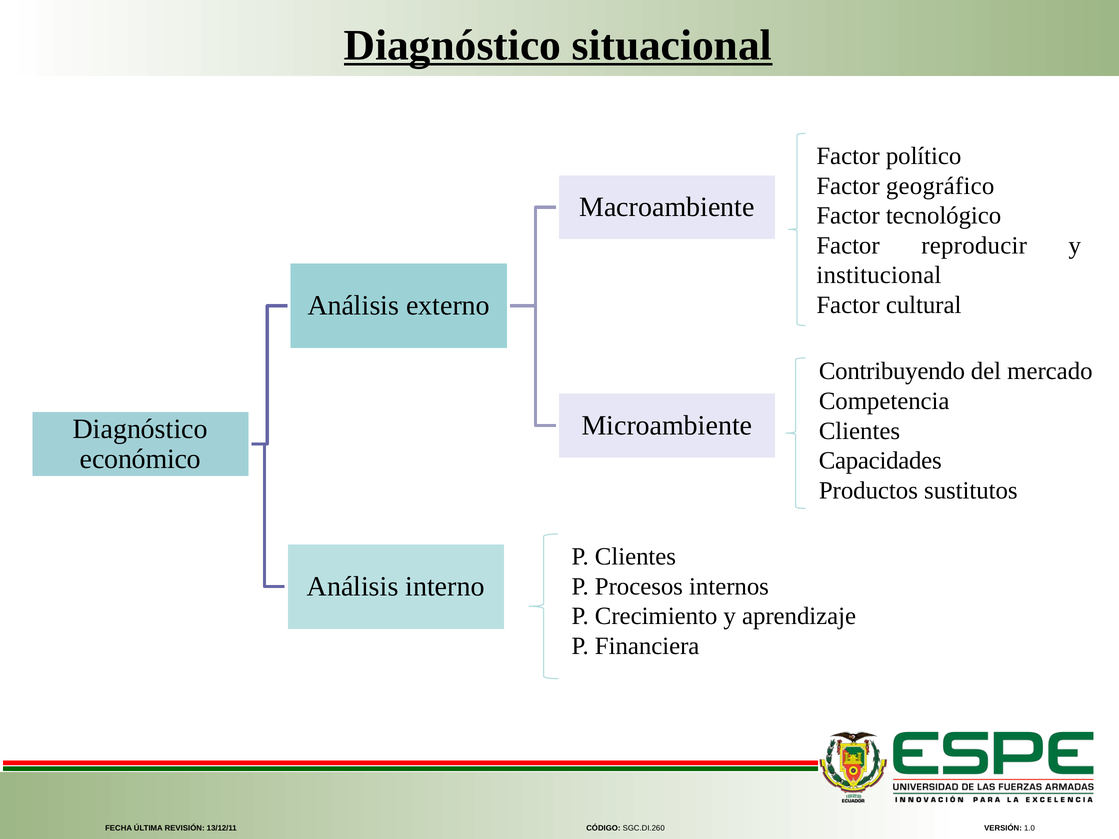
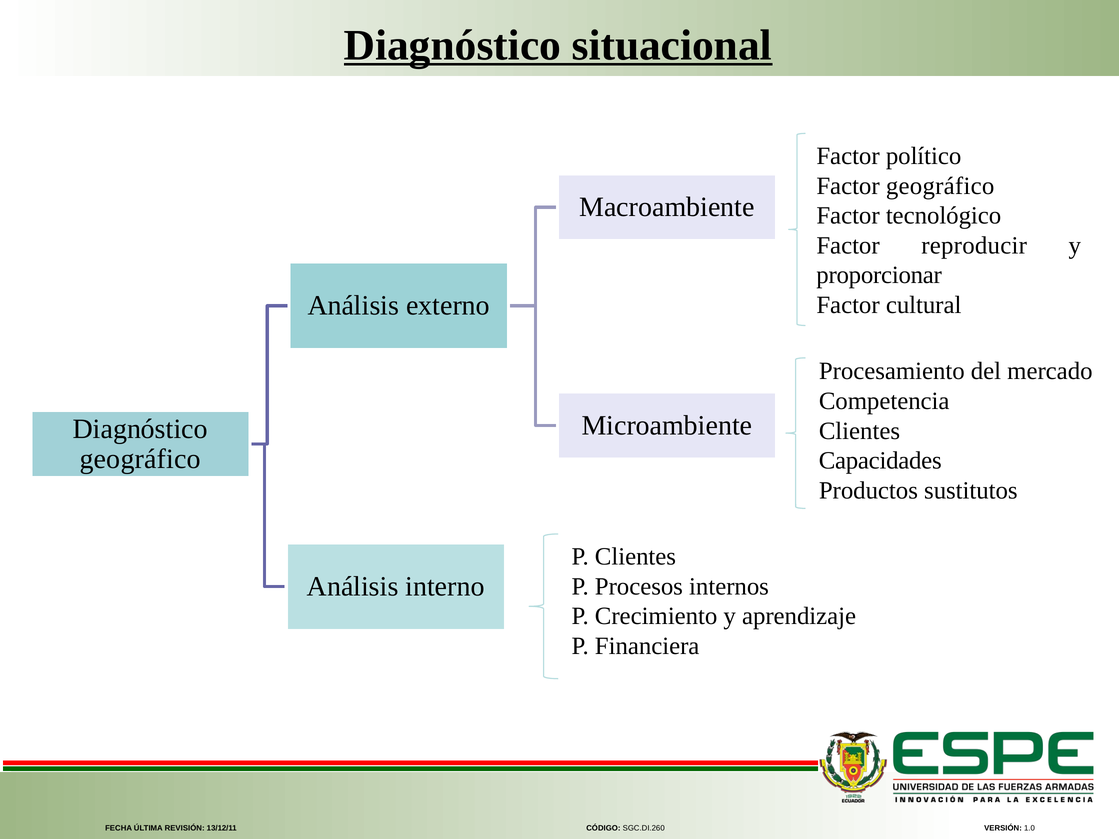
institucional: institucional -> proporcionar (879, 275)
Contribuyendo: Contribuyendo -> Procesamiento (892, 371)
económico: económico -> geográfico (140, 459)
